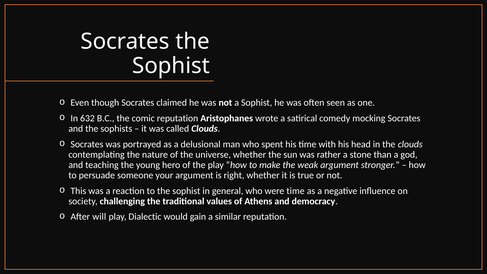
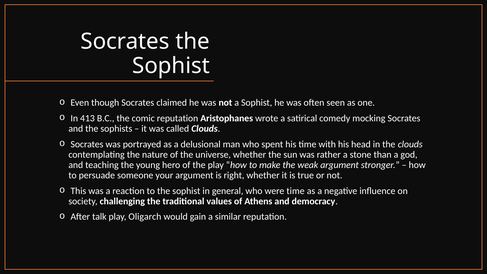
632: 632 -> 413 (87, 118)
will: will -> talk (99, 217)
Dialectic: Dialectic -> Oligarch (145, 217)
